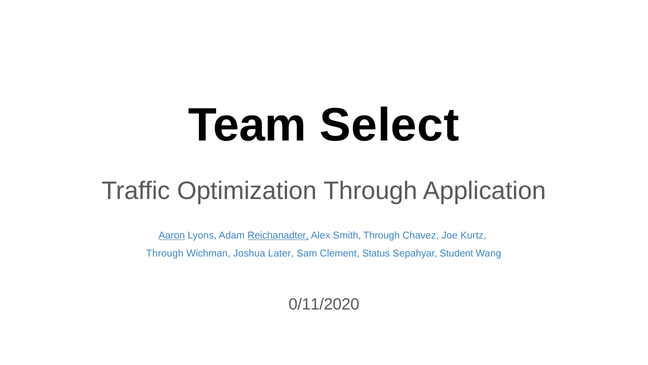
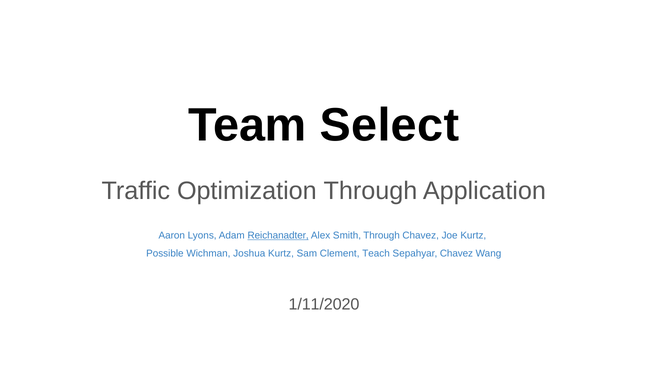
Aaron underline: present -> none (172, 235)
Through: Through -> Possible (165, 253)
Joshua Later: Later -> Kurtz (281, 253)
Status: Status -> Teach (376, 253)
Sepahyar Student: Student -> Chavez (456, 253)
0/11/2020: 0/11/2020 -> 1/11/2020 (324, 304)
